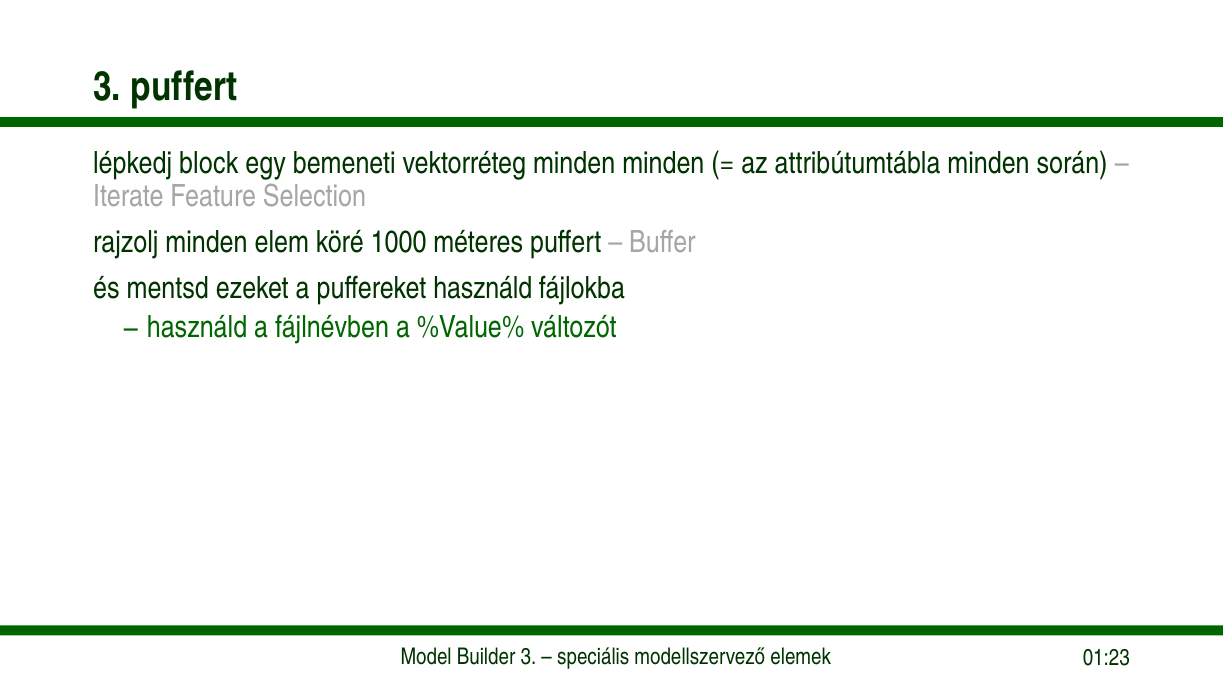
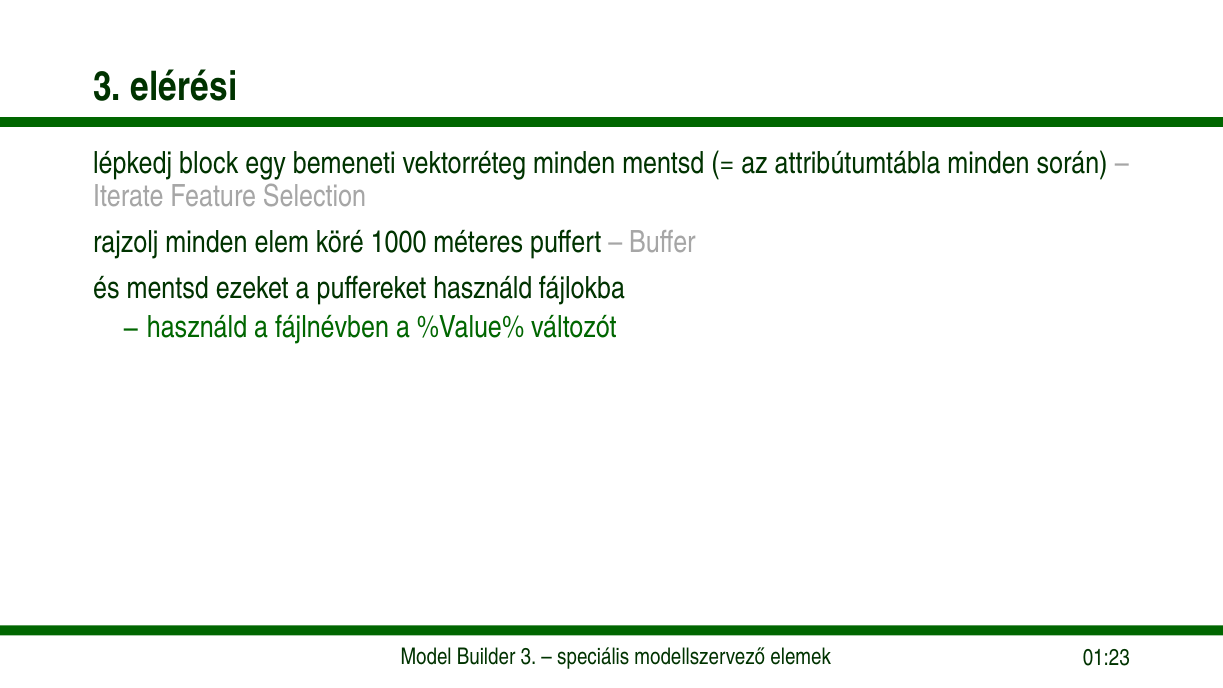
3 puffert: puffert -> elérési (184, 87)
minden minden: minden -> mentsd (663, 164)
